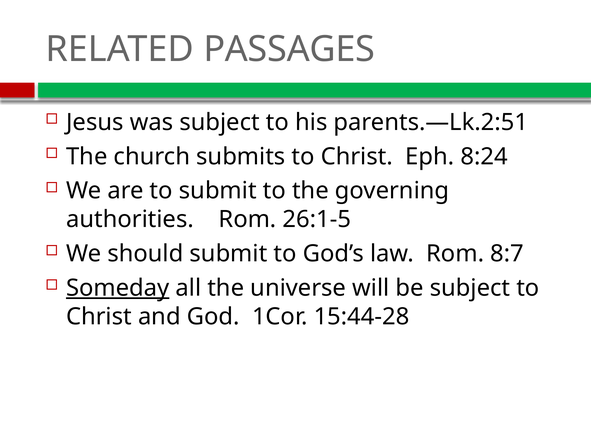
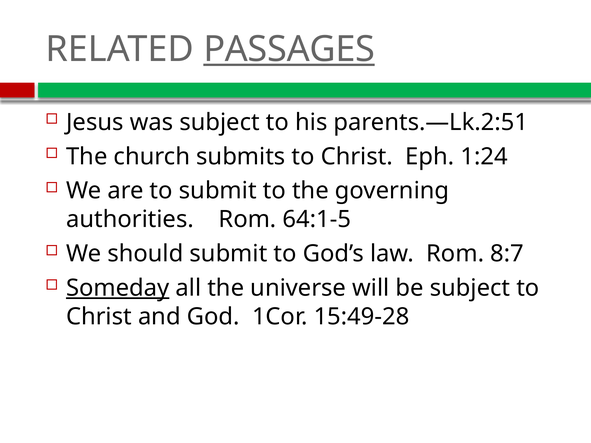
PASSAGES underline: none -> present (289, 49)
8:24: 8:24 -> 1:24 (484, 157)
26:1-5: 26:1-5 -> 64:1-5 (317, 219)
15:44-28: 15:44-28 -> 15:49-28 (362, 317)
